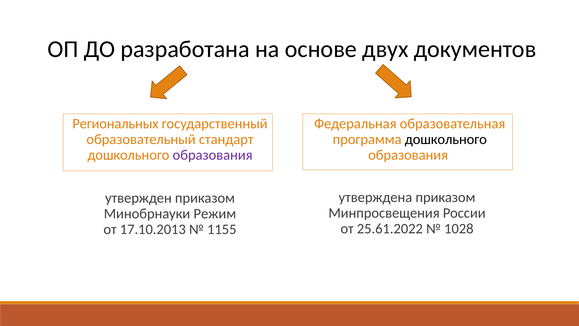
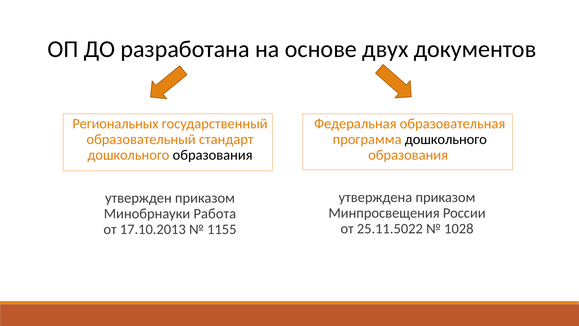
образования colour: purple -> black (213, 155)
Режим: Режим -> Работа (215, 214)
25.61.2022: 25.61.2022 -> 25.11.5022 (390, 228)
